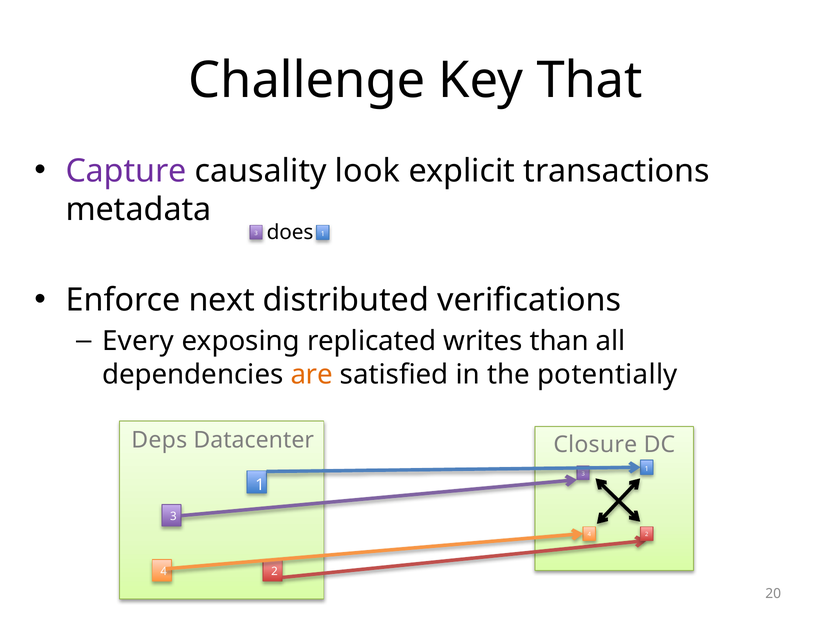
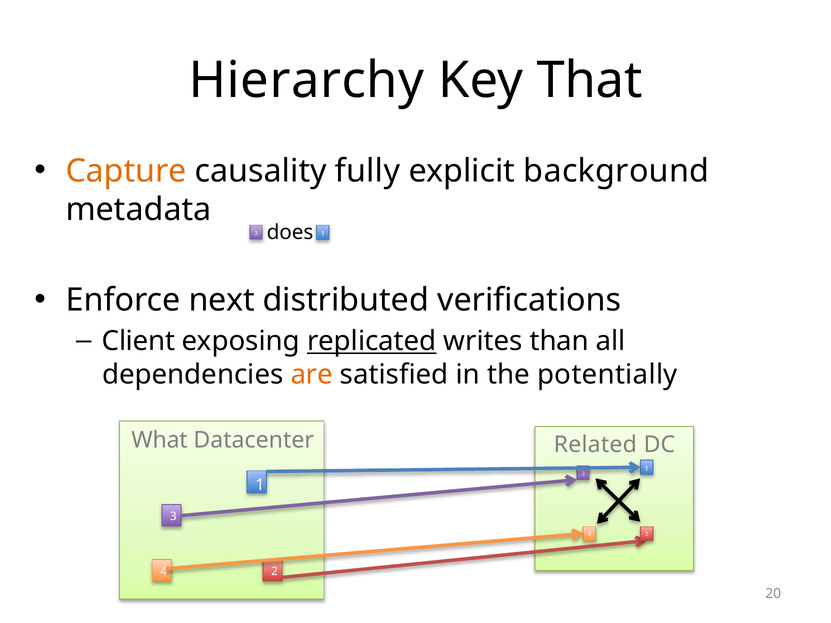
Challenge: Challenge -> Hierarchy (306, 80)
Capture colour: purple -> orange (126, 171)
look: look -> fully (367, 171)
transactions: transactions -> background (616, 171)
Every: Every -> Client (138, 341)
replicated underline: none -> present (372, 341)
Deps: Deps -> What (160, 440)
Closure: Closure -> Related (595, 445)
